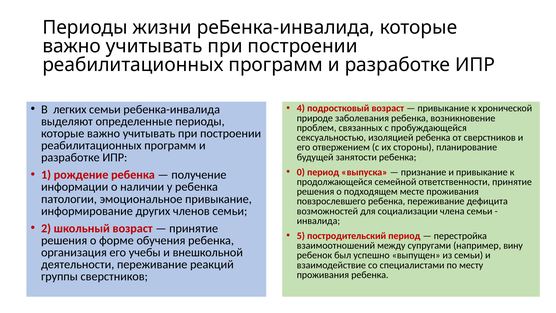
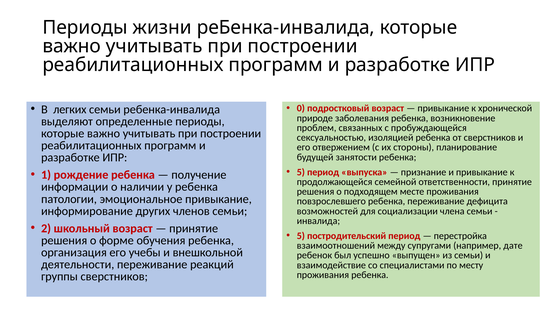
4: 4 -> 0 (301, 108)
0: 0 -> 5 (301, 172)
вину: вину -> дате (513, 245)
